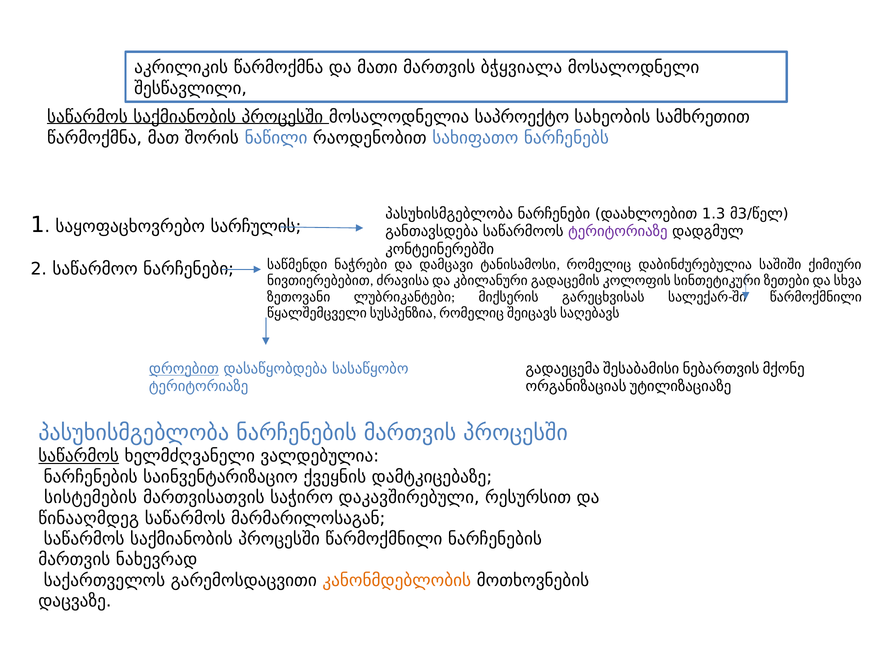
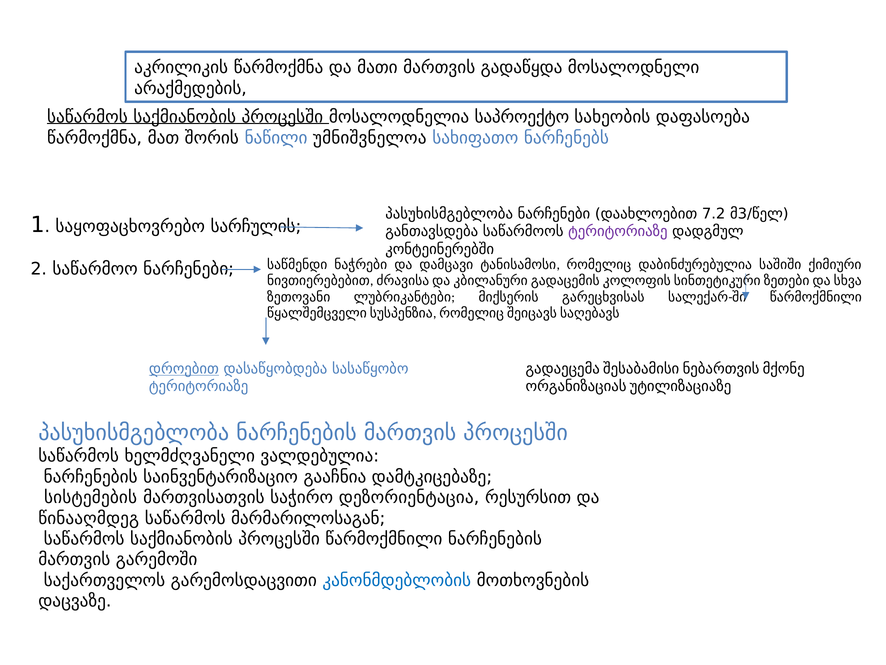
ბჭყვიალა: ბჭყვიალა -> გადაწყდა (522, 68)
შესწავლილი: შესწავლილი -> არაქმედების (191, 88)
სამხრეთით: სამხრეთით -> დაფასოება (703, 117)
რაოდენობით: რაოდენობით -> უმნიშვნელოა (370, 138)
1.3: 1.3 -> 7.2 (714, 214)
საწარმოს underline: present -> none (79, 456)
ქვეყნის: ქვეყნის -> გააჩნია (335, 477)
დაკავშირებული: დაკავშირებული -> დეზორიენტაცია (409, 497)
ნახევრად: ნახევრად -> გარემოში (157, 559)
კანონმდებლობის colour: orange -> blue (397, 580)
